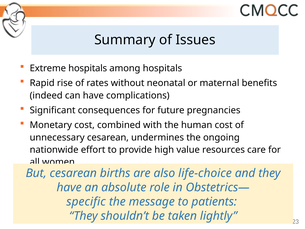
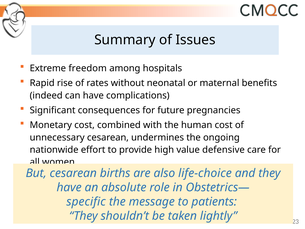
Extreme hospitals: hospitals -> freedom (88, 68)
resources: resources -> defensive (223, 150)
